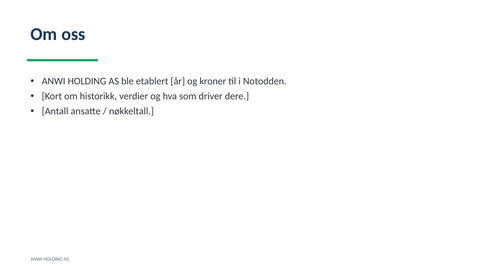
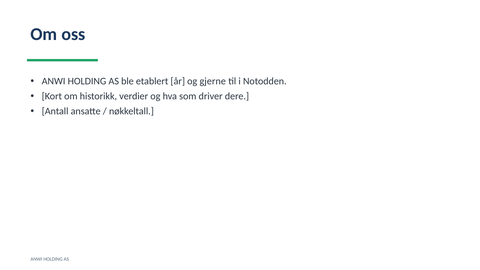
kroner: kroner -> gjerne (213, 81)
